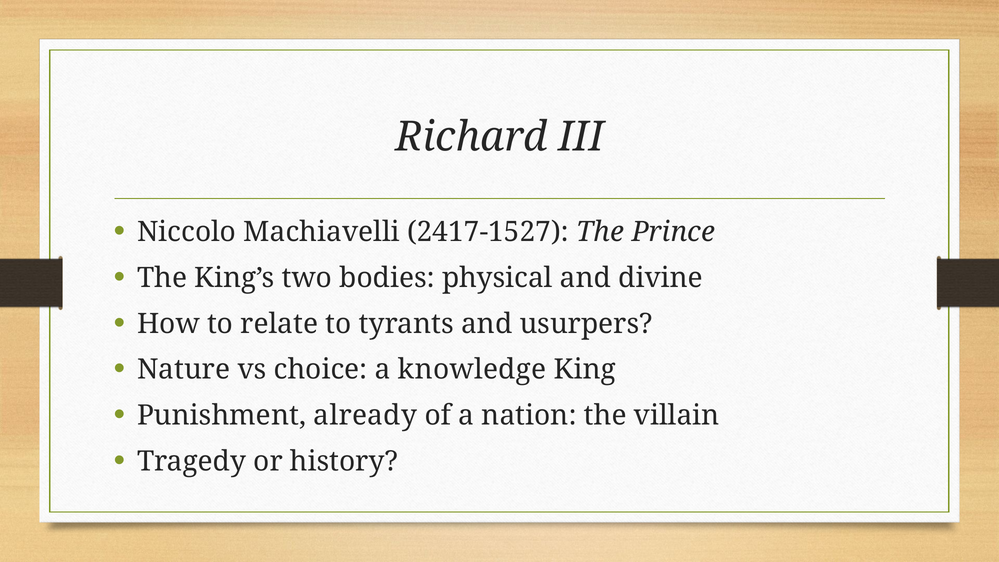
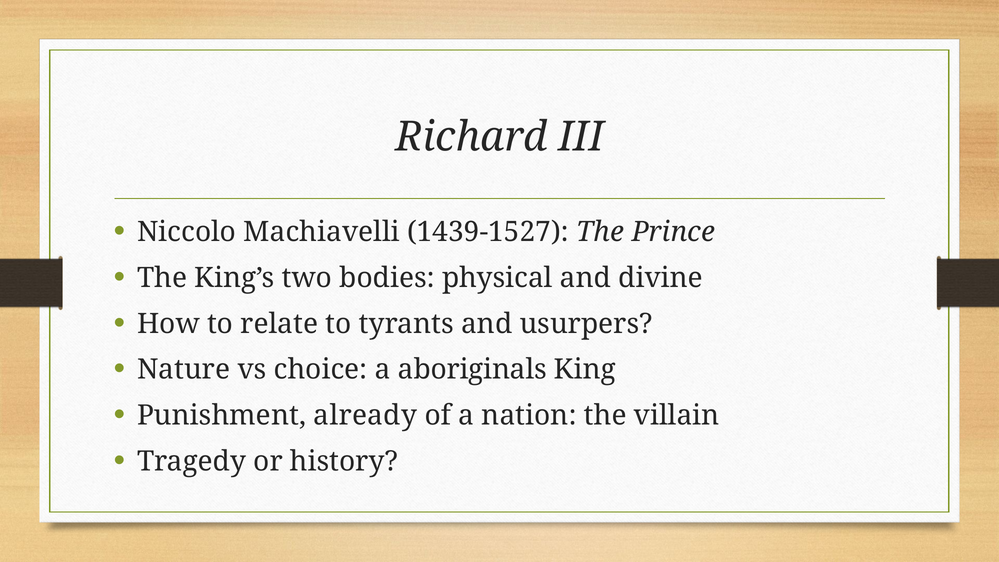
2417-1527: 2417-1527 -> 1439-1527 (488, 232)
knowledge: knowledge -> aboriginals (472, 370)
